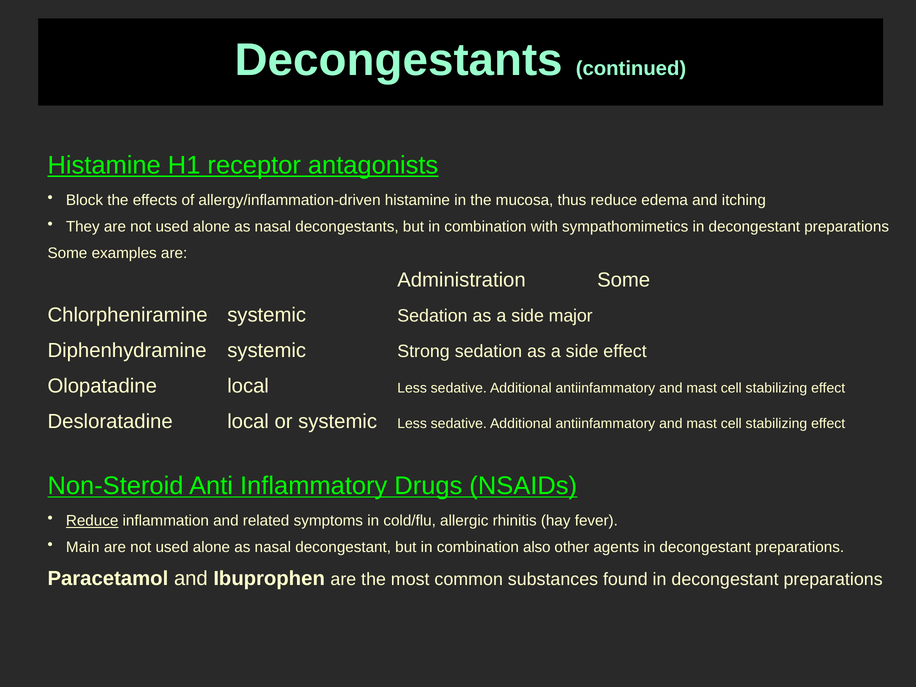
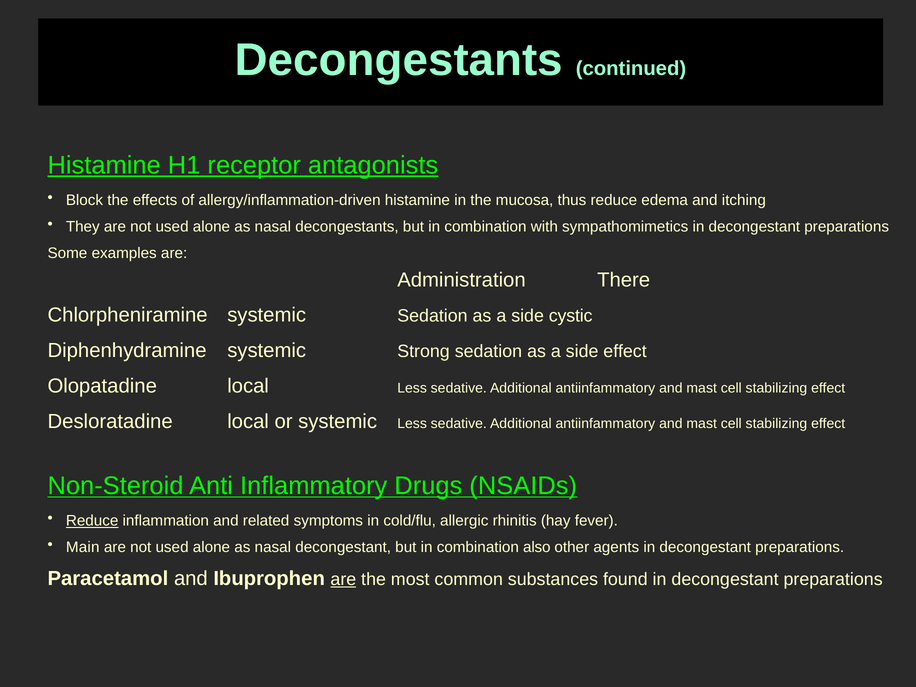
Administration Some: Some -> There (624, 280)
major: major -> cystic (571, 316)
are underline: none -> present (343, 579)
